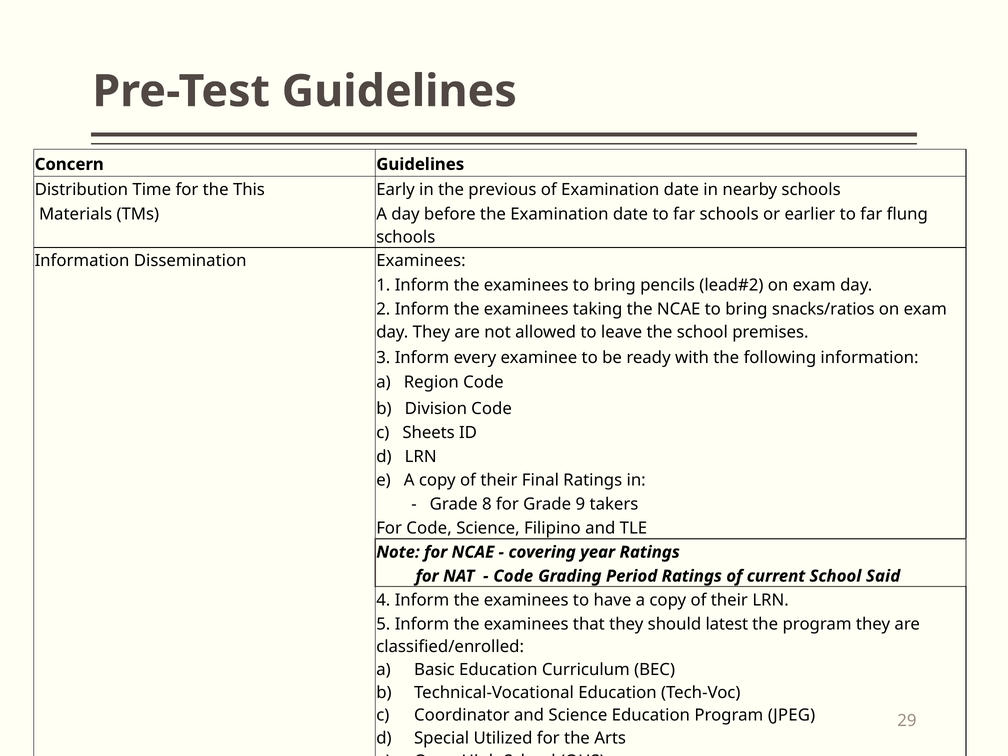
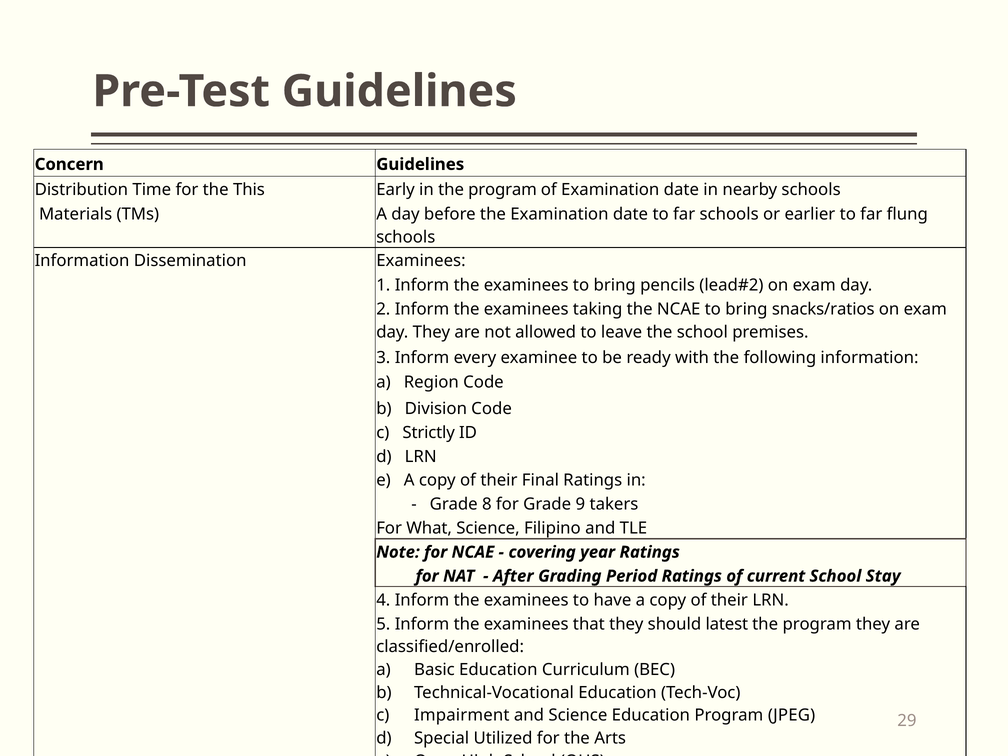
in the previous: previous -> program (503, 190)
Sheets: Sheets -> Strictly (429, 433)
For Code: Code -> What (429, 528)
Code: Code -> After (513, 576)
Said: Said -> Stay (883, 576)
Coordinator: Coordinator -> Impairment (462, 715)
